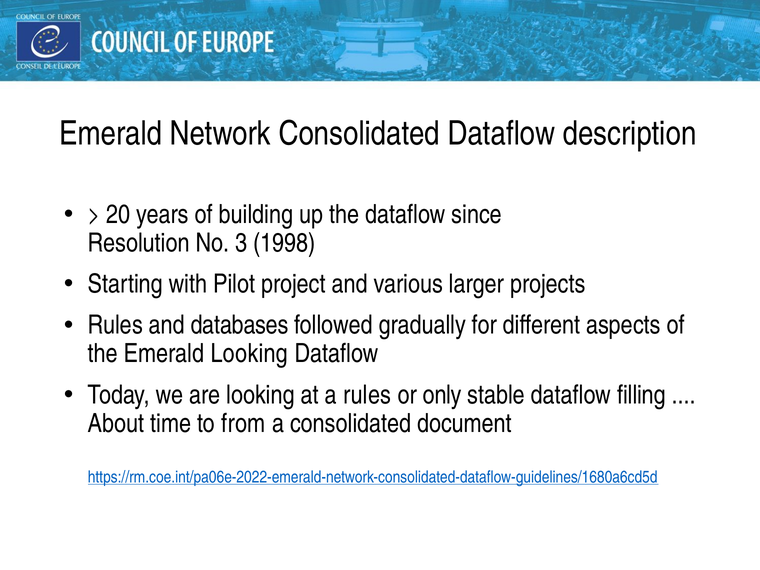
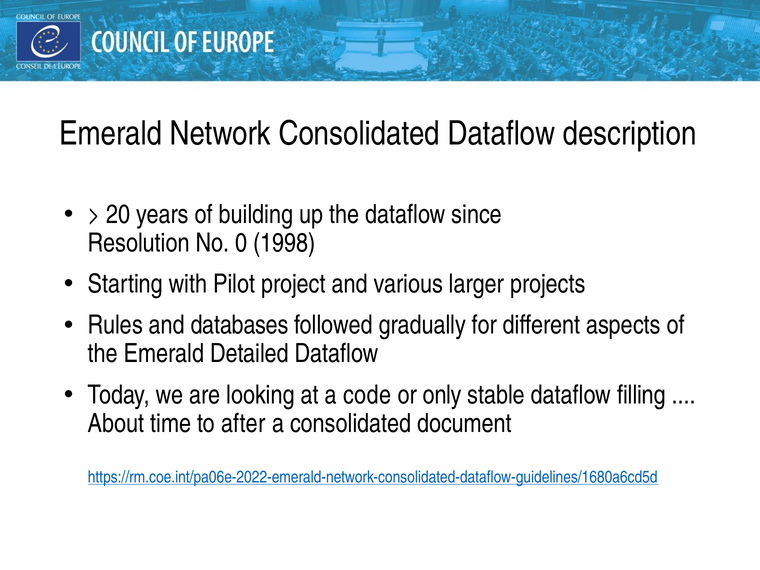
3: 3 -> 0 (241, 243)
Emerald Looking: Looking -> Detailed (249, 354)
a rules: rules -> code (367, 395)
from: from -> after (243, 423)
